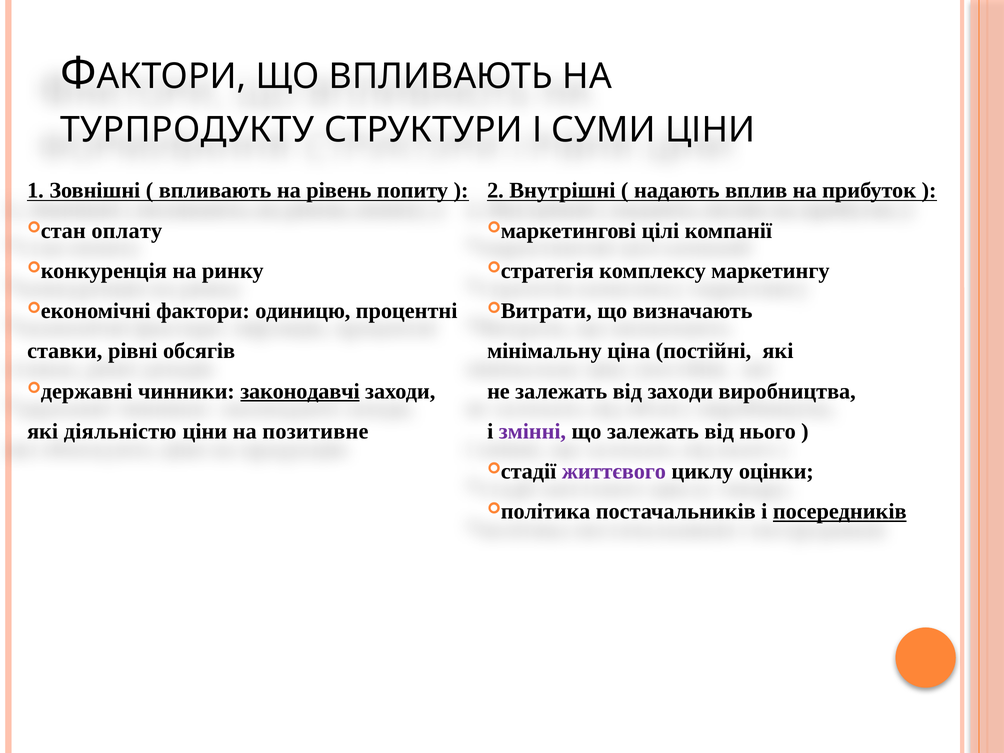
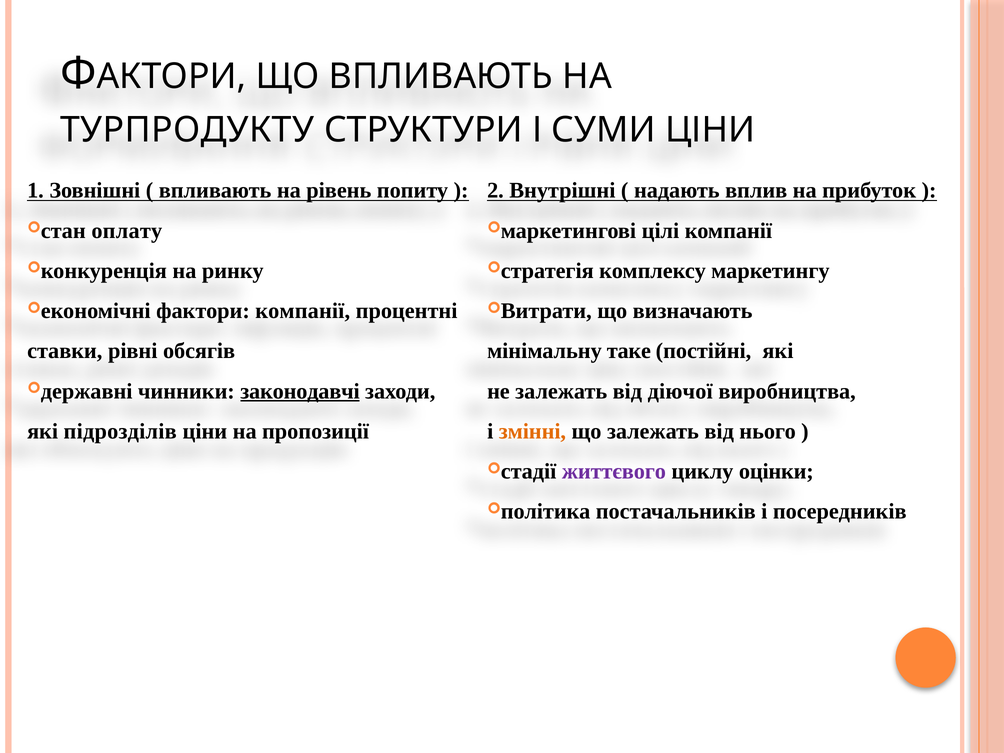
фактори одиницю: одиницю -> компанії (303, 311)
ціна: ціна -> таке (629, 351)
від заходи: заходи -> діючої (680, 391)
діяльністю: діяльністю -> підрозділів (120, 431)
позитивне: позитивне -> пропозиції (316, 431)
змінні colour: purple -> orange (532, 431)
посередників underline: present -> none (840, 512)
